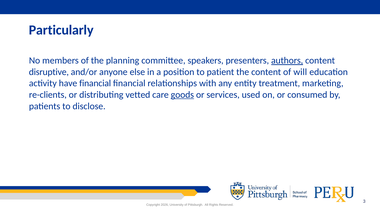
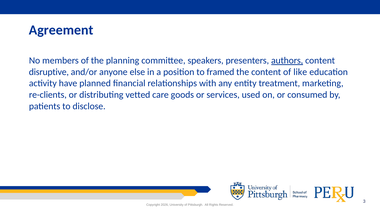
Particularly: Particularly -> Agreement (61, 30)
patient: patient -> framed (220, 72)
will: will -> like (300, 72)
have financial: financial -> planned (95, 83)
goods underline: present -> none (182, 95)
